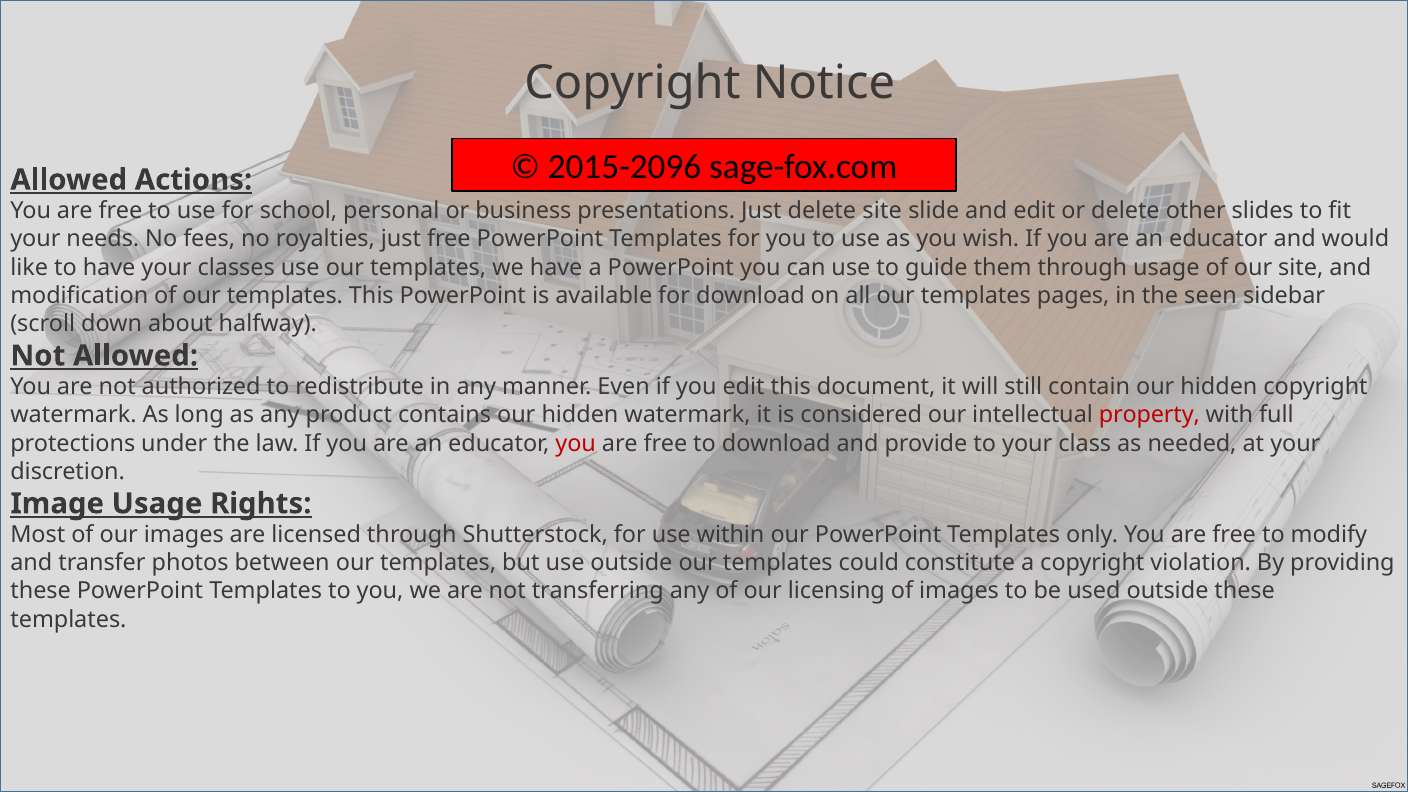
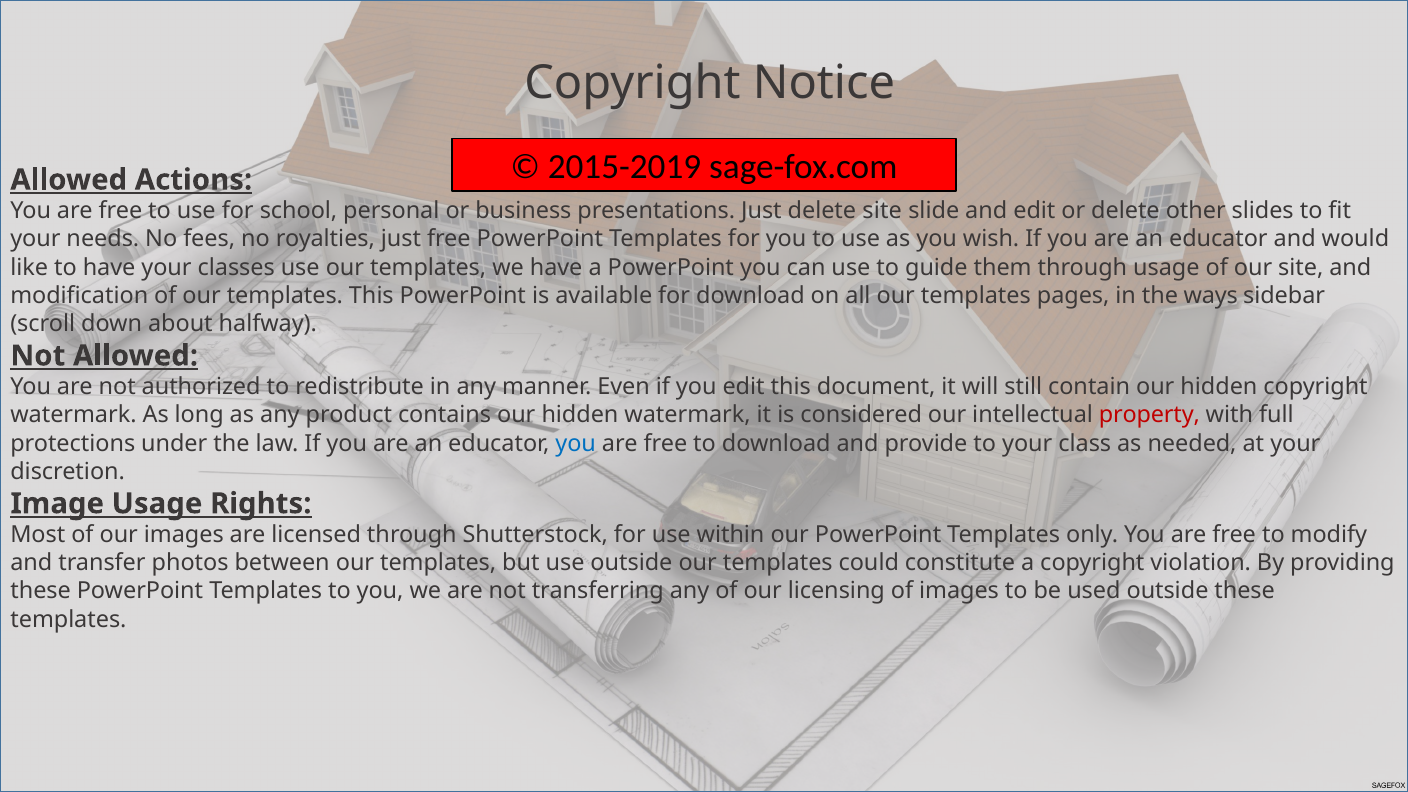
2015-2096: 2015-2096 -> 2015-2019 (625, 167)
seen: seen -> ways (1211, 296)
you colour: red -> blue (576, 443)
